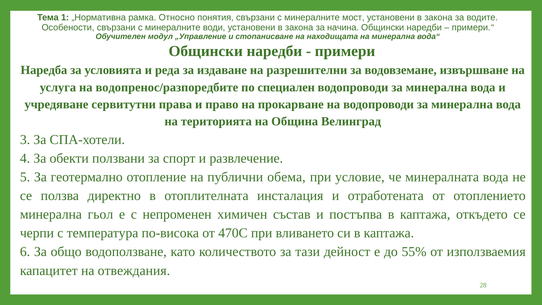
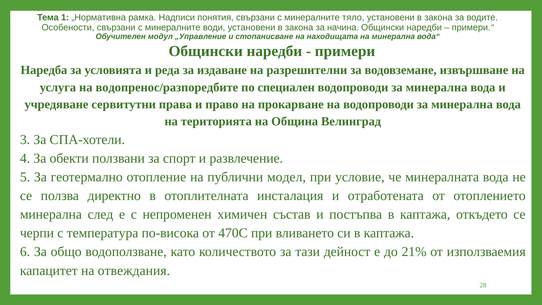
Относно: Относно -> Надписи (177, 18)
мост: мост -> тяло (353, 18)
обема: обема -> модел (286, 177)
гьол: гьол -> след (100, 214)
55%: 55% -> 21% (414, 252)
